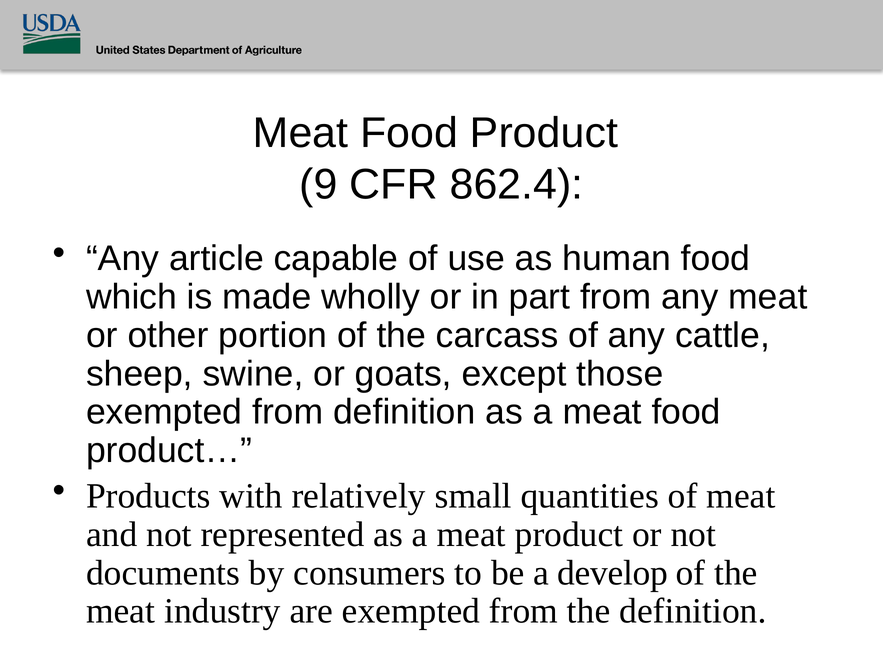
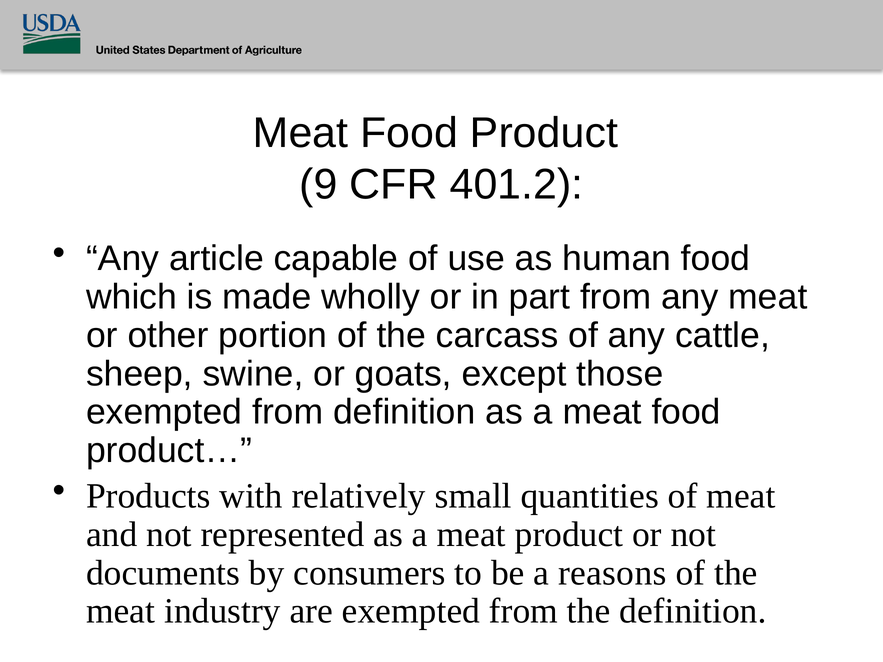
862.4: 862.4 -> 401.2 (516, 184)
develop: develop -> reasons (612, 573)
